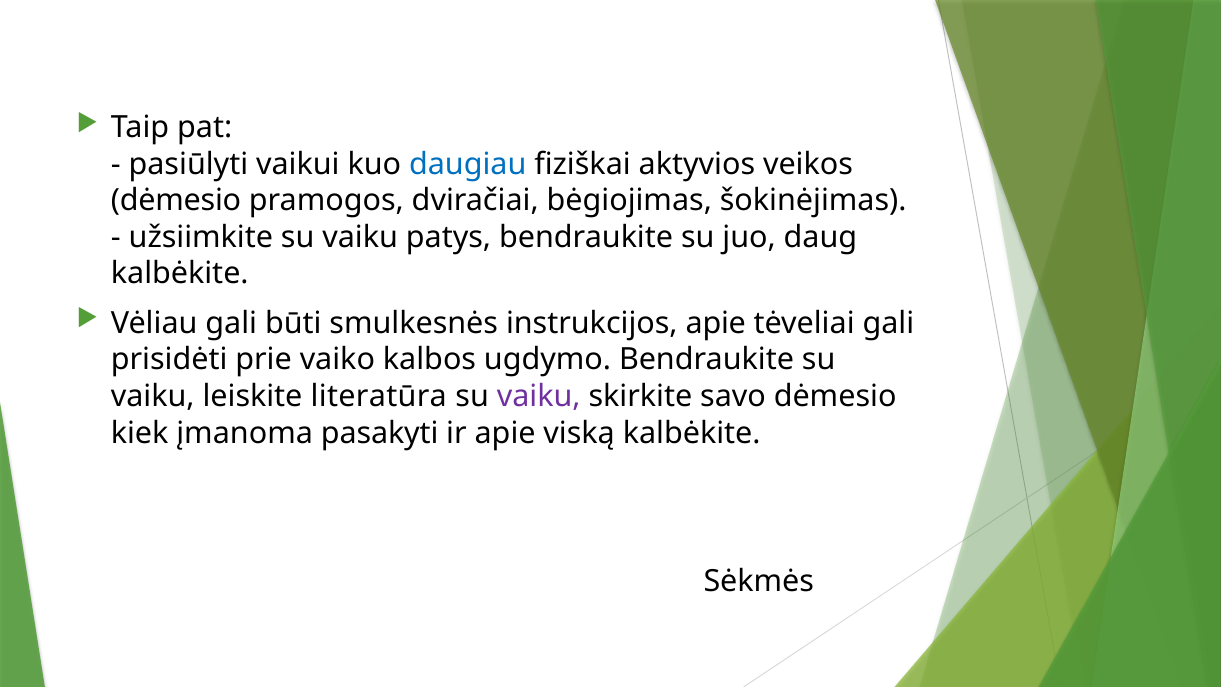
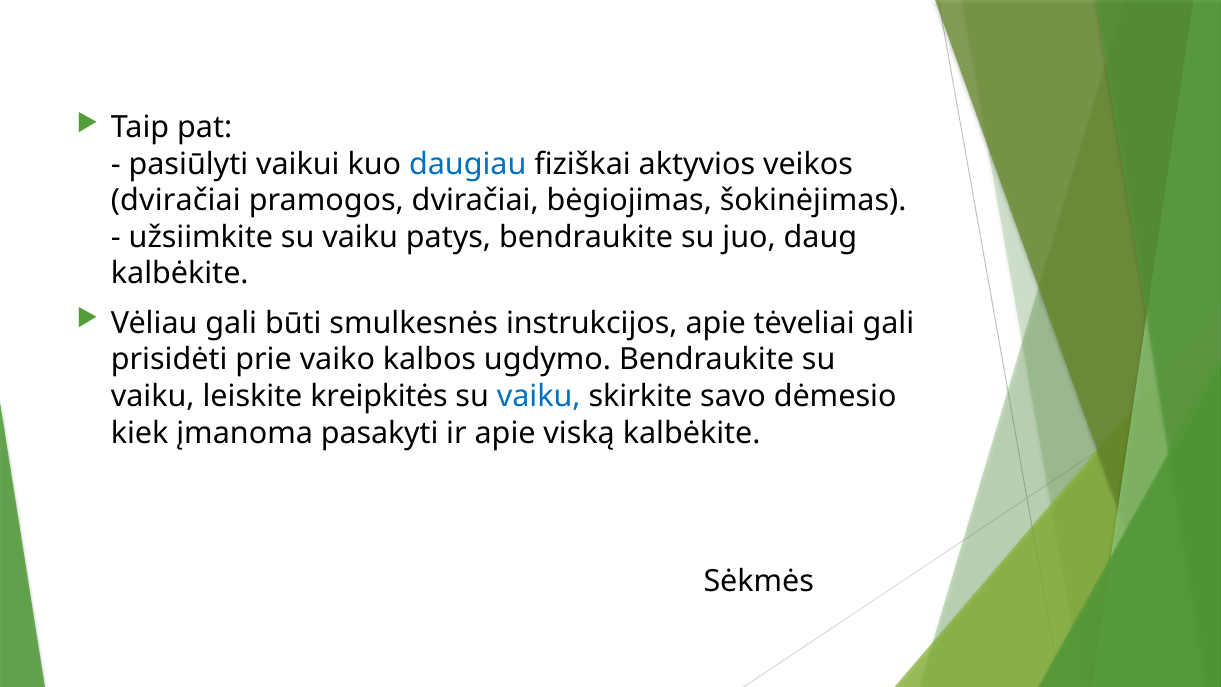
dėmesio: dėmesio -> dviračiai (176, 201)
literatūra: literatūra -> kreipkitės (379, 396)
vaiku colour: purple -> blue (539, 396)
